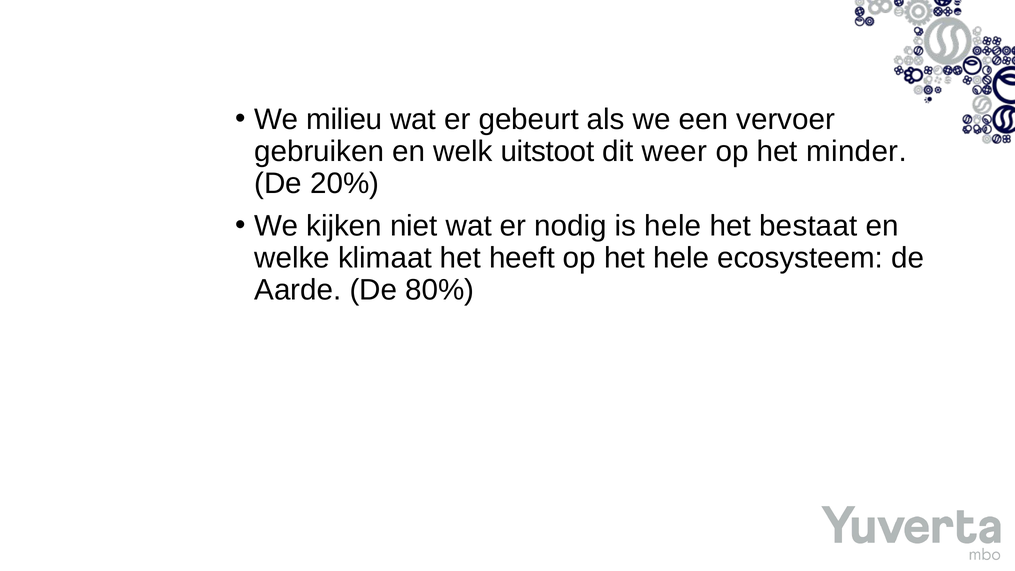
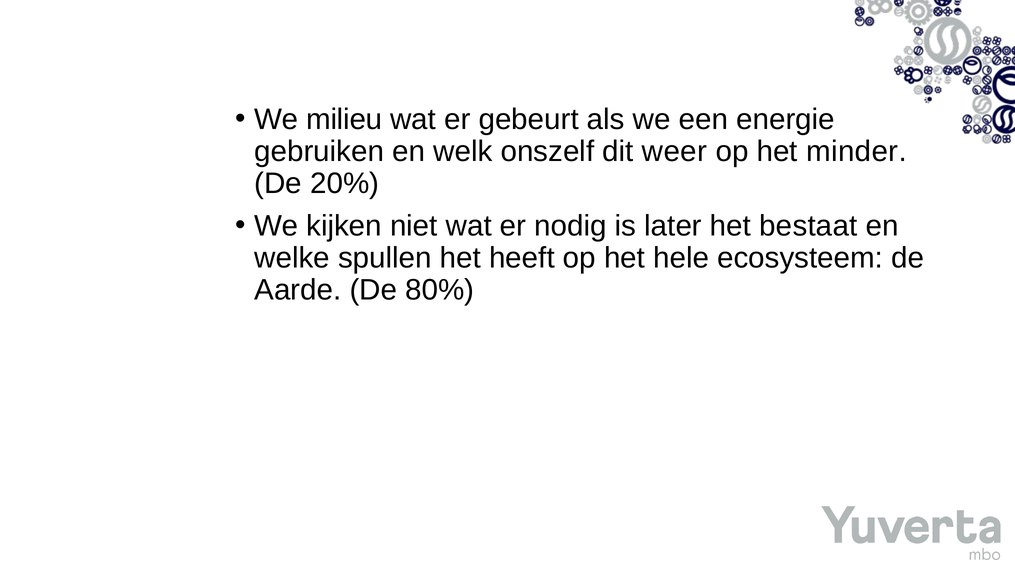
vervoer: vervoer -> energie (786, 119)
uitstoot: uitstoot -> onszelf (547, 151)
is hele: hele -> later (673, 226)
klimaat: klimaat -> spullen (385, 258)
